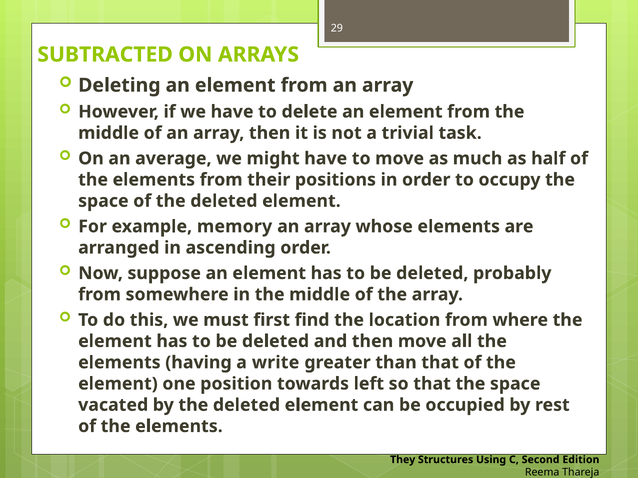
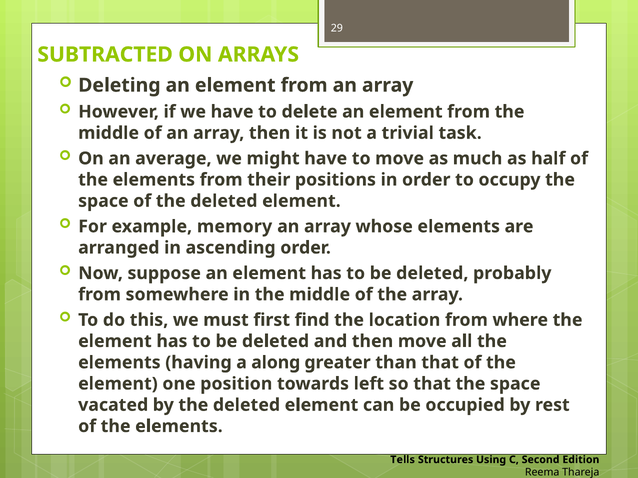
write: write -> along (276, 363)
They: They -> Tells (403, 460)
